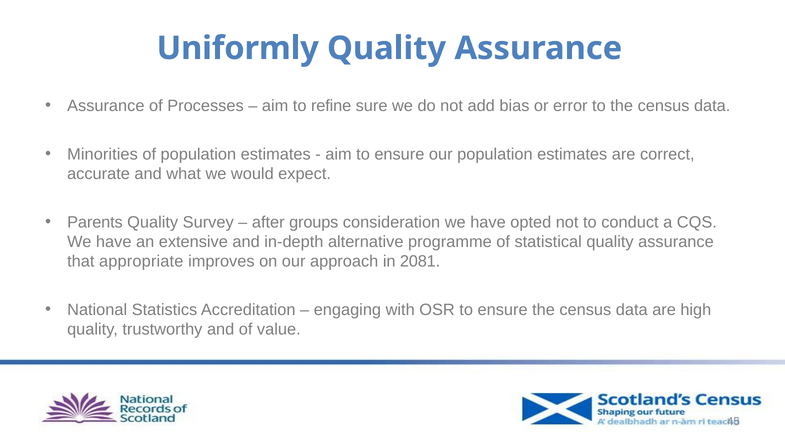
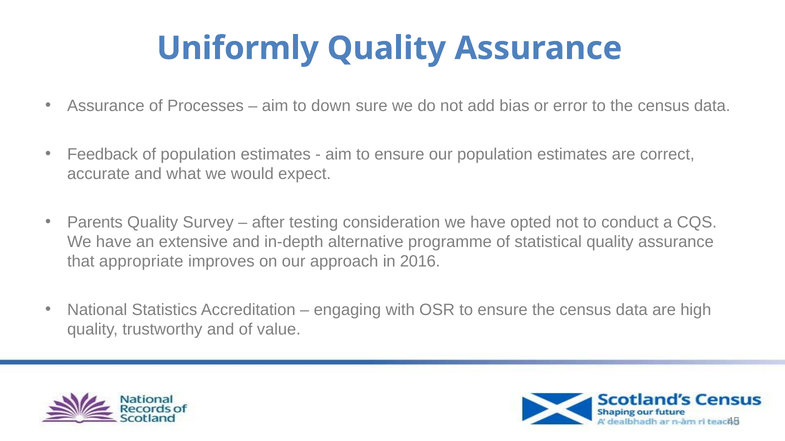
refine: refine -> down (331, 106)
Minorities: Minorities -> Feedback (103, 154)
groups: groups -> testing (314, 223)
2081: 2081 -> 2016 (420, 262)
